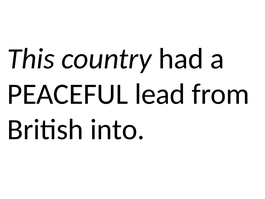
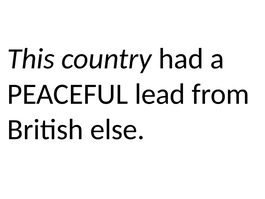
into: into -> else (117, 129)
